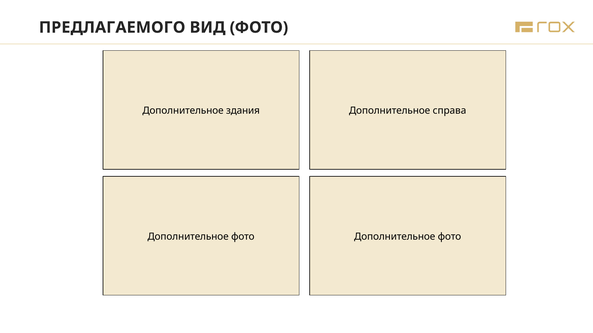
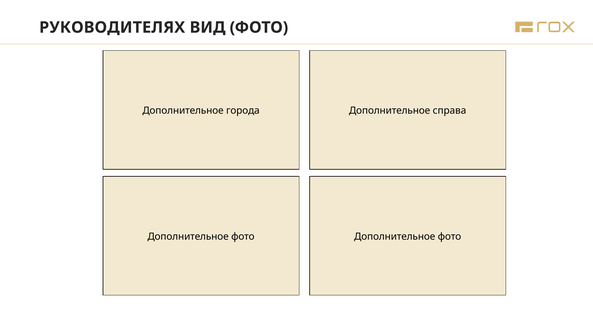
ПРЕДЛАГАЕМОГО: ПРЕДЛАГАЕМОГО -> РУКОВОДИТЕЛЯХ (112, 27)
здания: здания -> города (243, 111)
